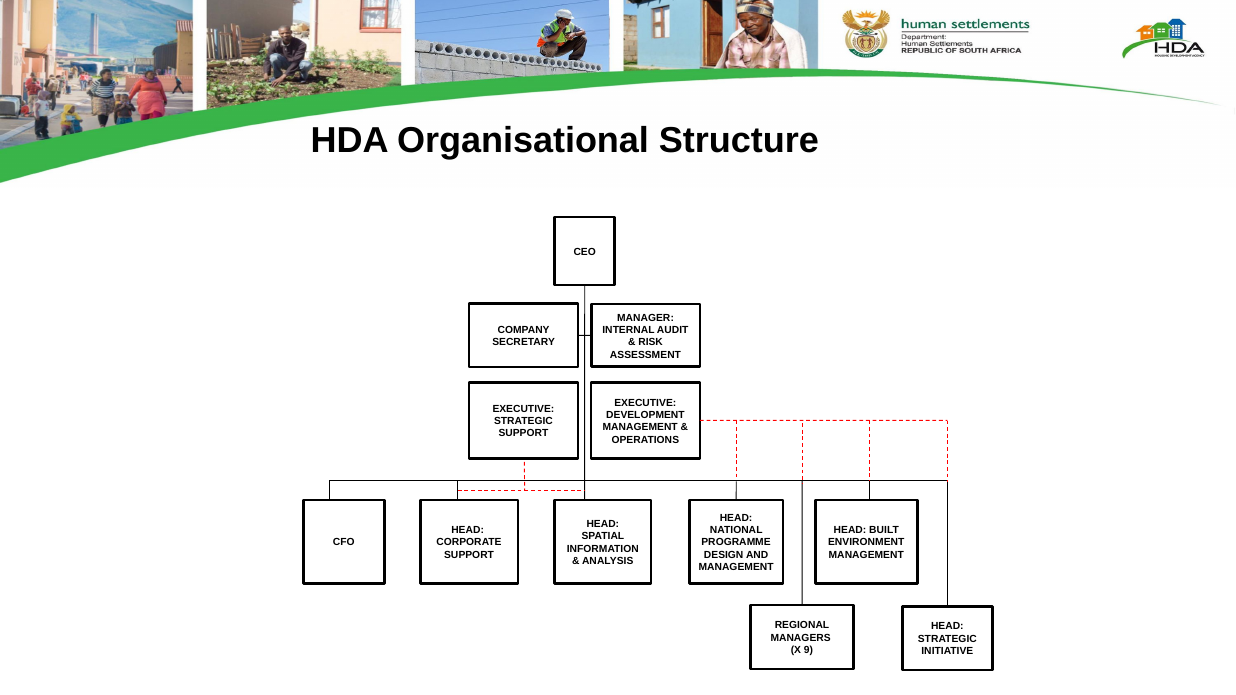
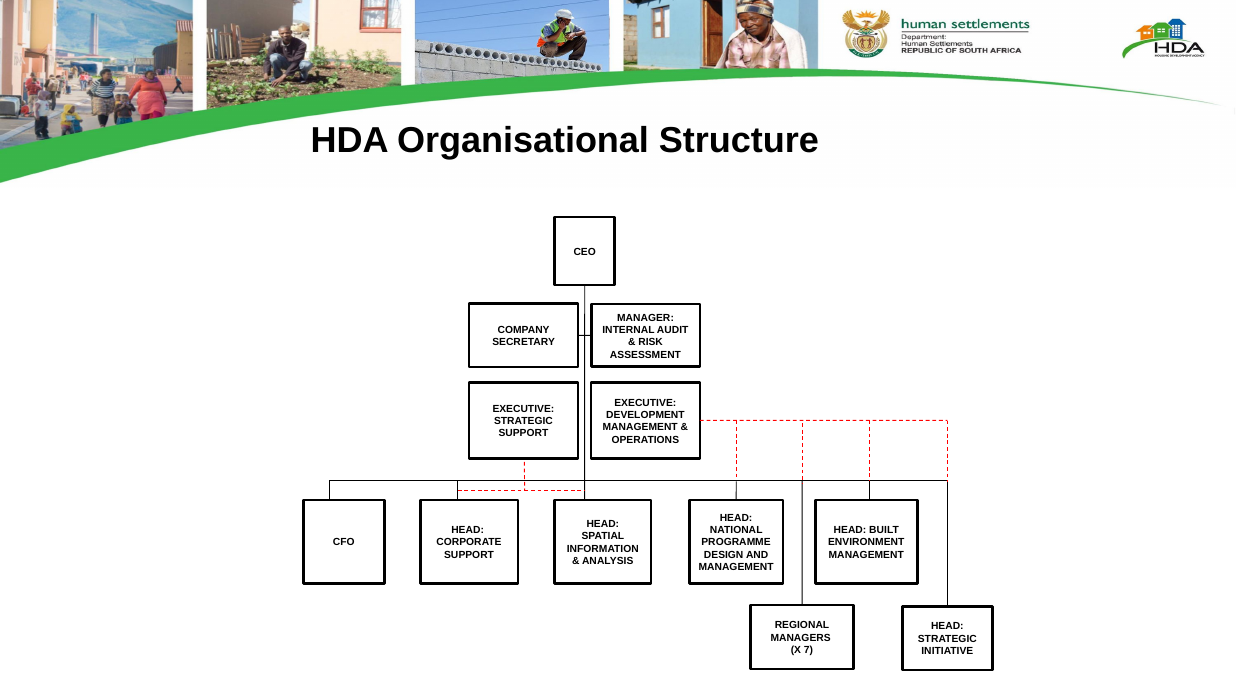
9: 9 -> 7 (809, 650)
